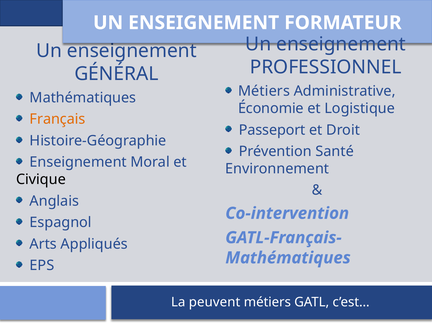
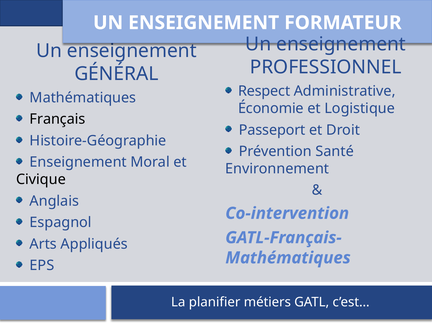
Métiers: Métiers -> Respect (264, 91)
Français colour: orange -> black (58, 119)
peuvent: peuvent -> planifier (215, 302)
